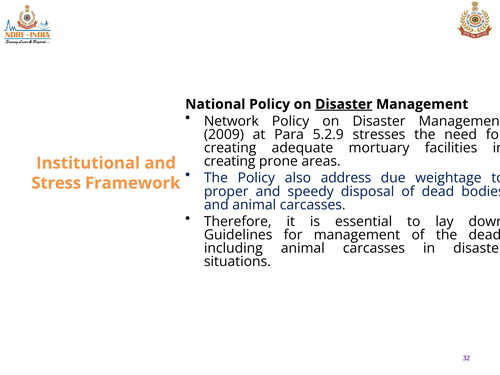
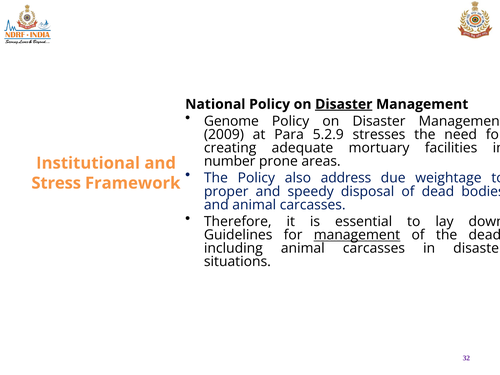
Network: Network -> Genome (231, 121)
creating: creating -> number (230, 161)
management underline: none -> present (357, 235)
